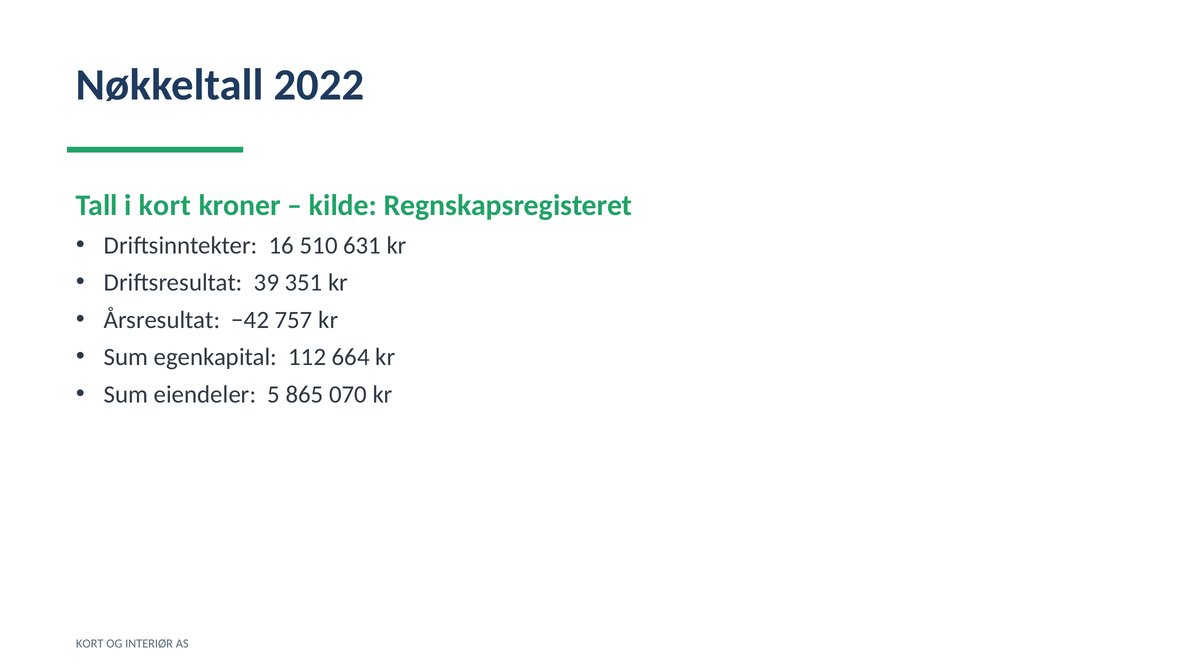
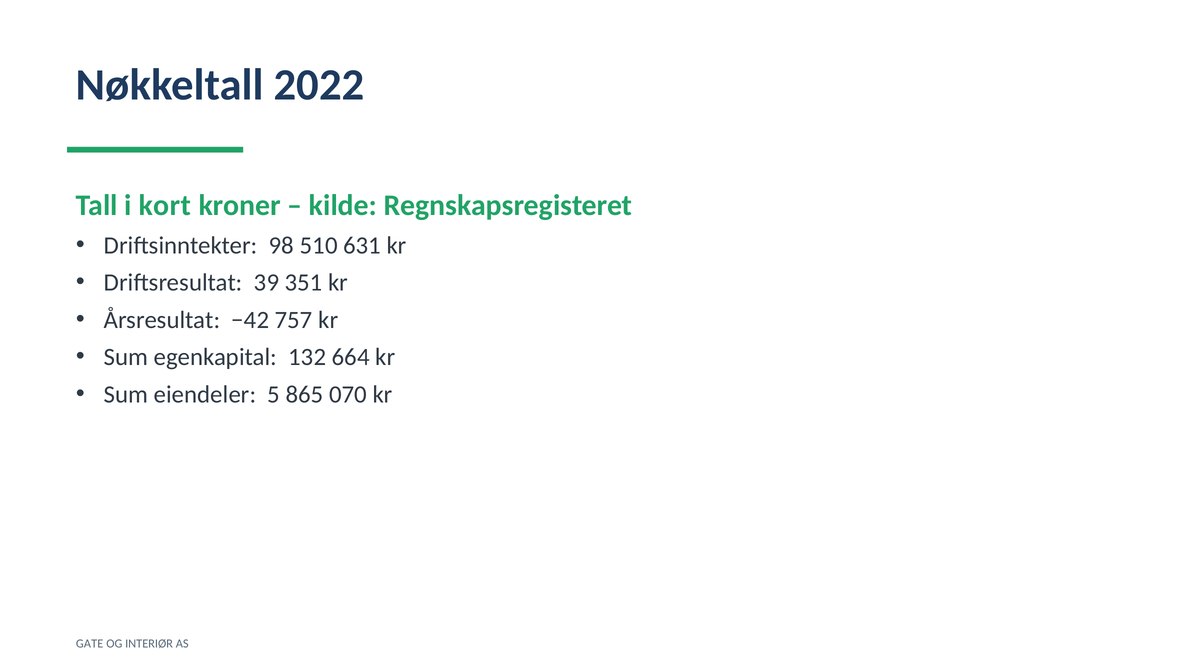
16: 16 -> 98 (281, 245)
112: 112 -> 132 (307, 357)
KORT: KORT -> GATE (90, 644)
